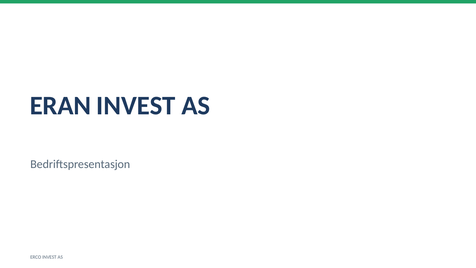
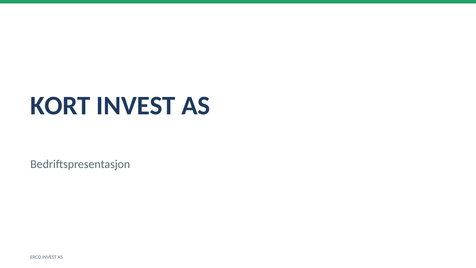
ERAN: ERAN -> KORT (60, 106)
